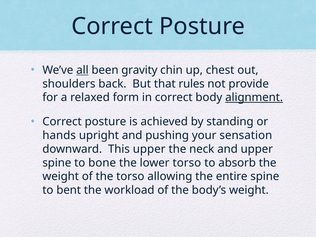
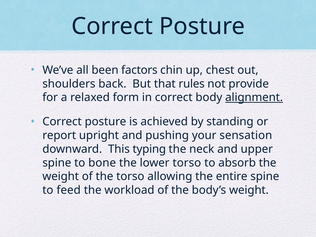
all underline: present -> none (82, 70)
gravity: gravity -> factors (139, 70)
hands: hands -> report (59, 135)
This upper: upper -> typing (149, 149)
bent: bent -> feed (69, 190)
